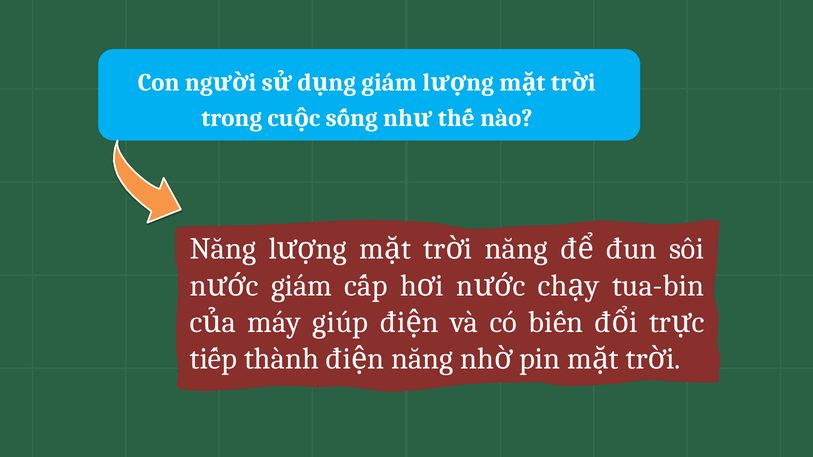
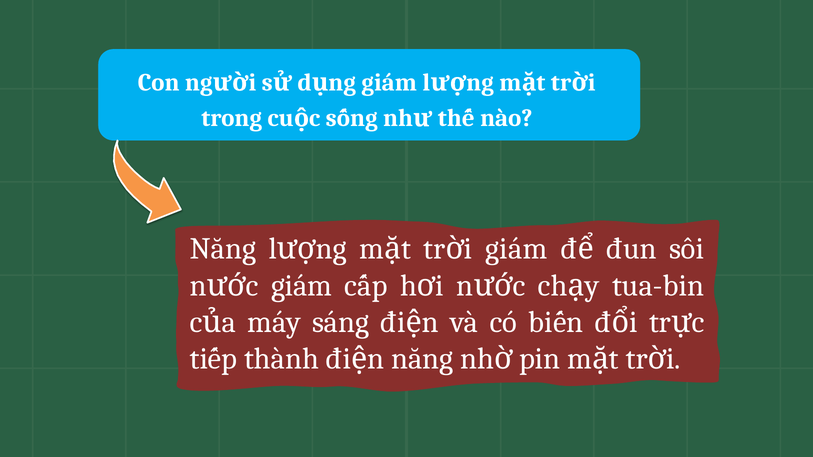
năng: năng -> giám (516, 249)
giúp: giúp -> sáng (341, 322)
